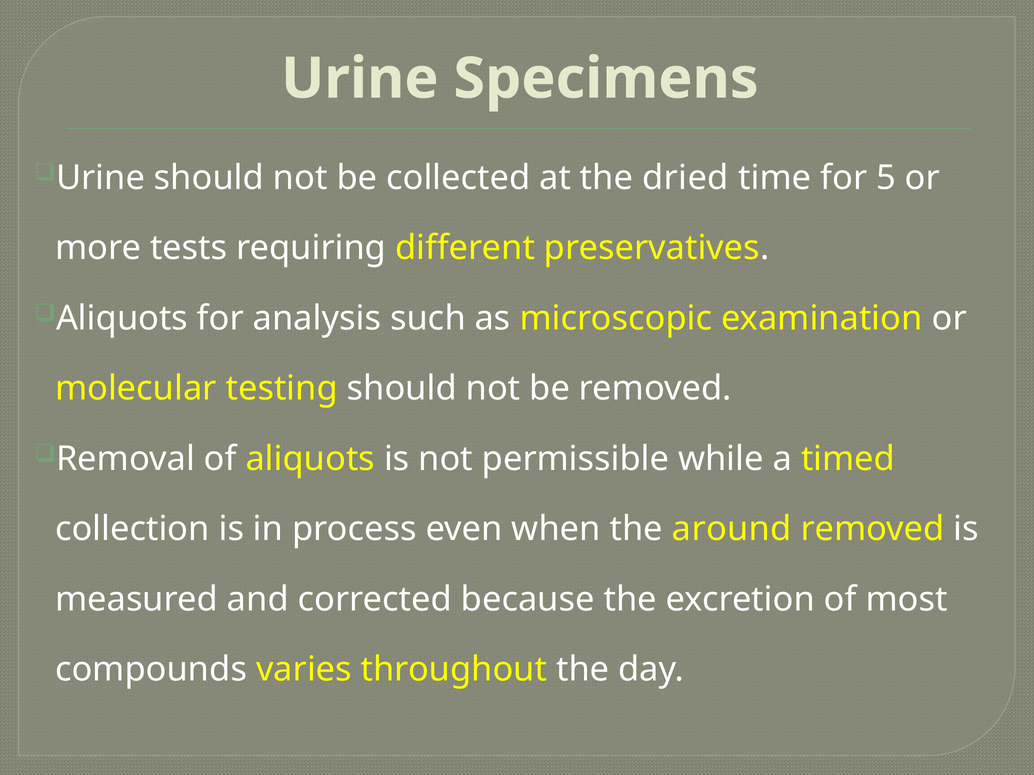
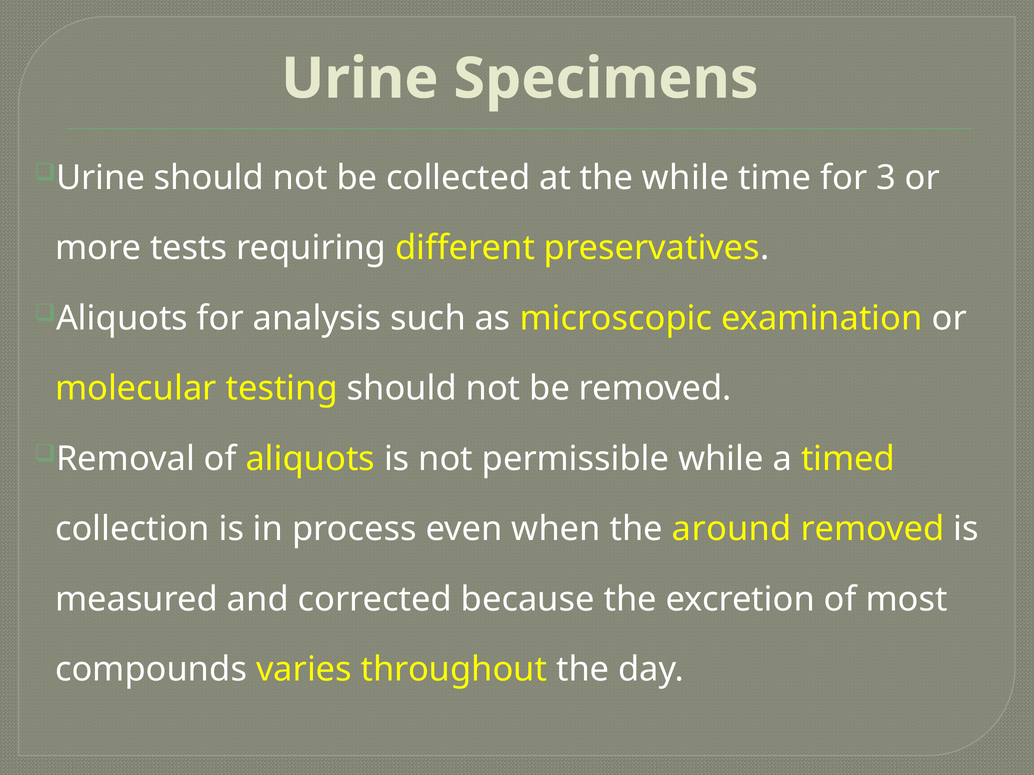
the dried: dried -> while (685, 178)
5: 5 -> 3 (886, 178)
